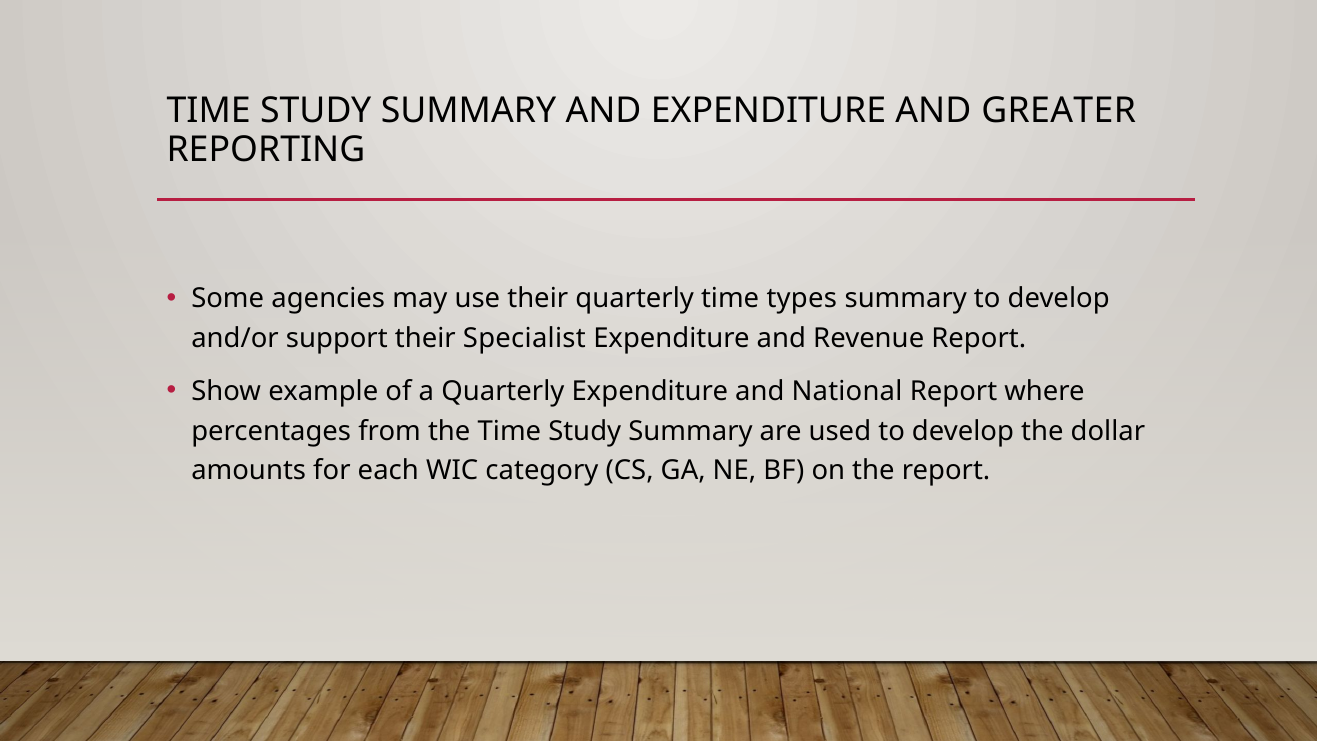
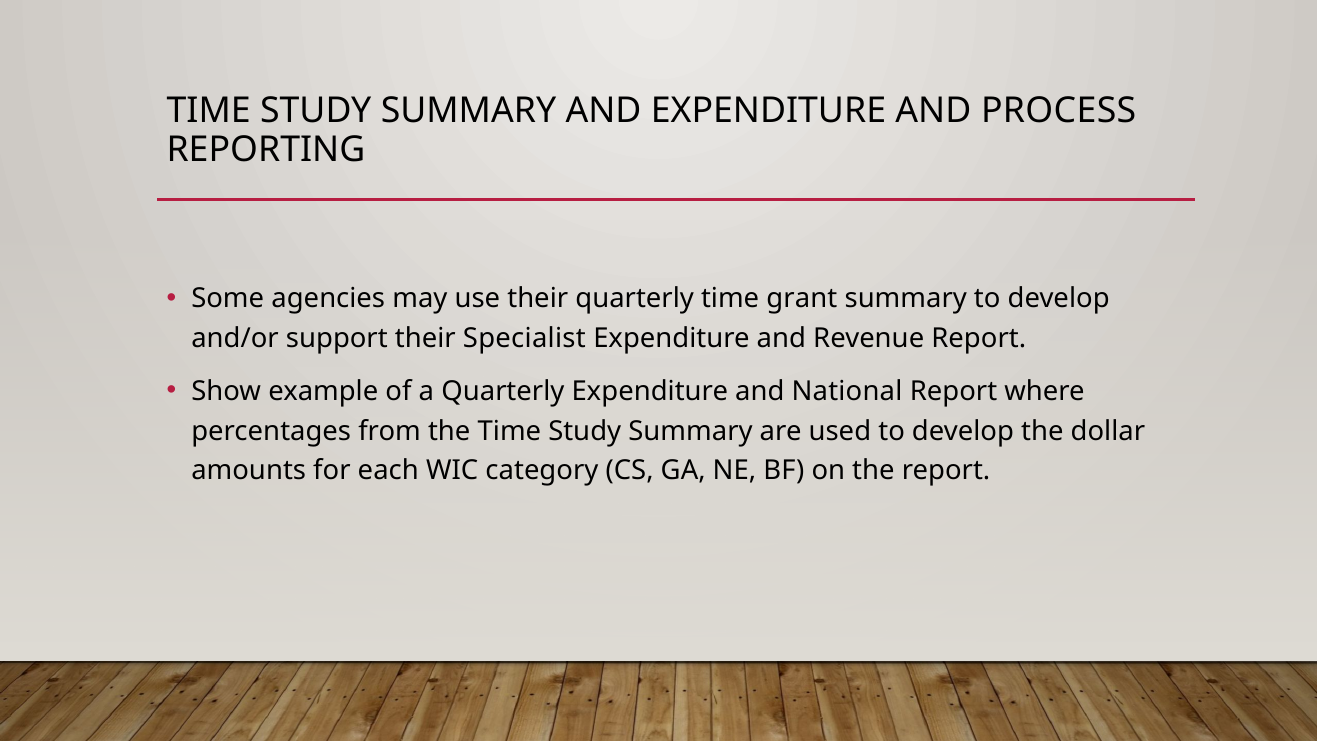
GREATER: GREATER -> PROCESS (1059, 111)
types: types -> grant (802, 299)
